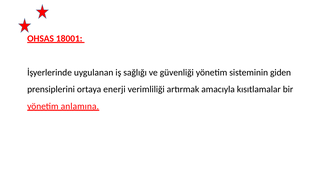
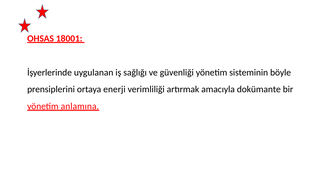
giden: giden -> böyle (281, 72)
kısıtlamalar: kısıtlamalar -> dokümante (259, 89)
